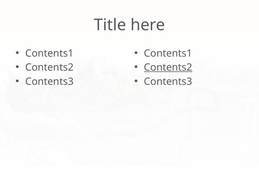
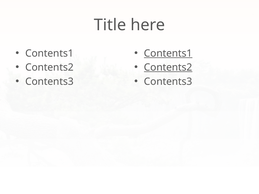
Contents1 underline: none -> present (168, 53)
